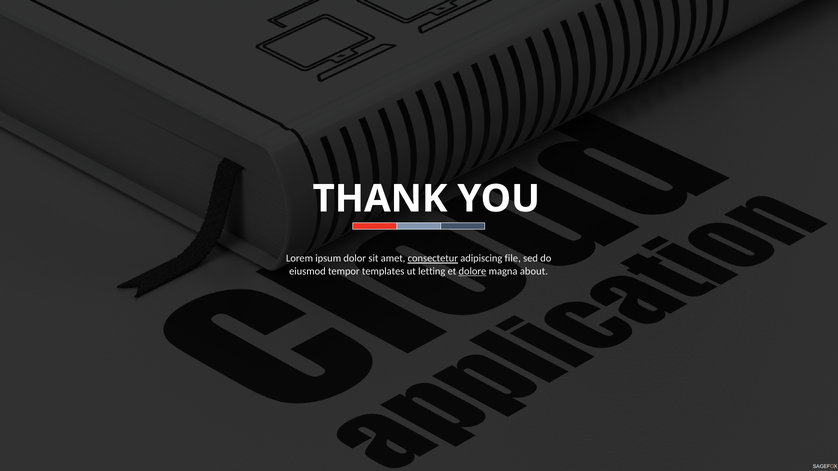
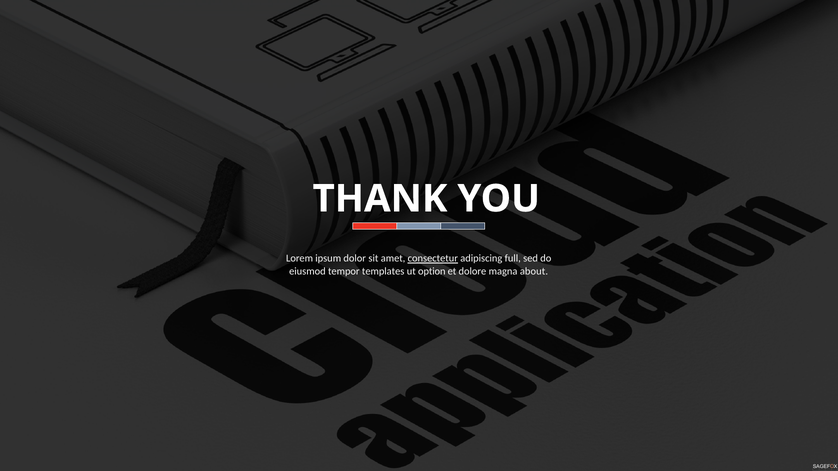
file: file -> full (513, 259)
letting: letting -> option (432, 271)
dolore underline: present -> none (472, 271)
